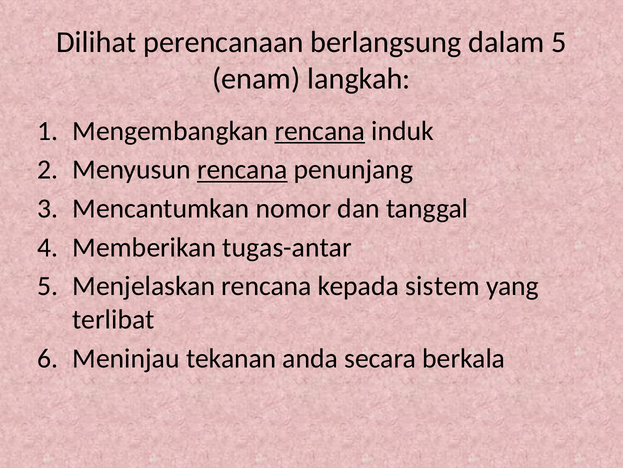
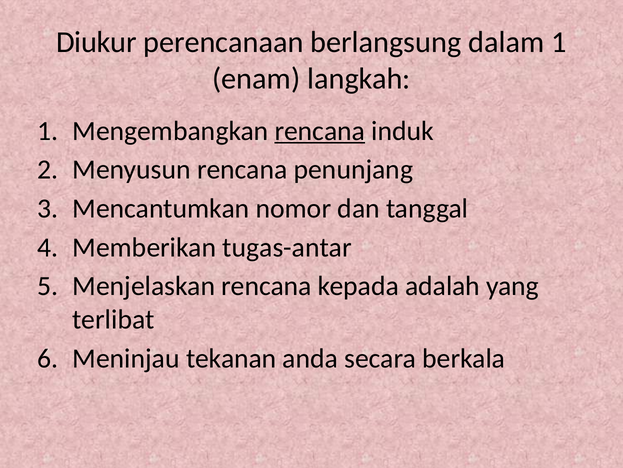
Dilihat: Dilihat -> Diukur (96, 42)
dalam 5: 5 -> 1 (559, 42)
rencana underline: present -> none (242, 169)
sistem: sistem -> adalah (443, 286)
